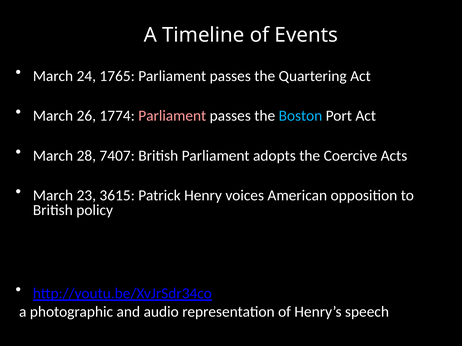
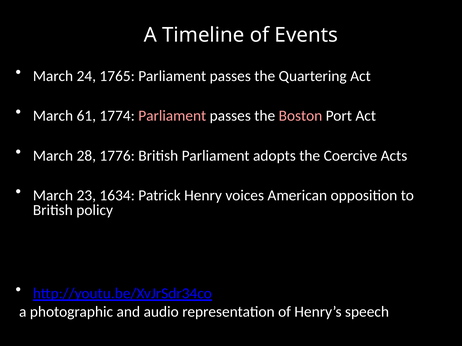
26: 26 -> 61 (86, 116)
Boston colour: light blue -> pink (300, 116)
7407: 7407 -> 1776 (117, 156)
3615: 3615 -> 1634 (117, 196)
